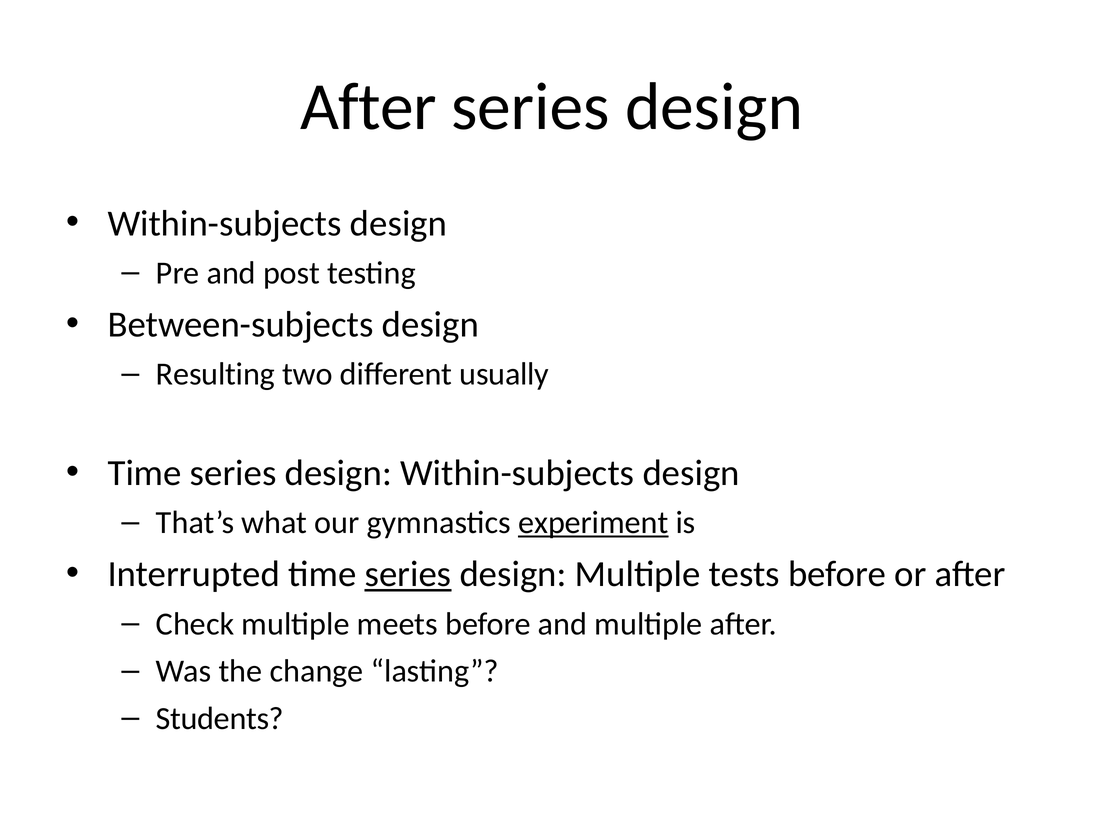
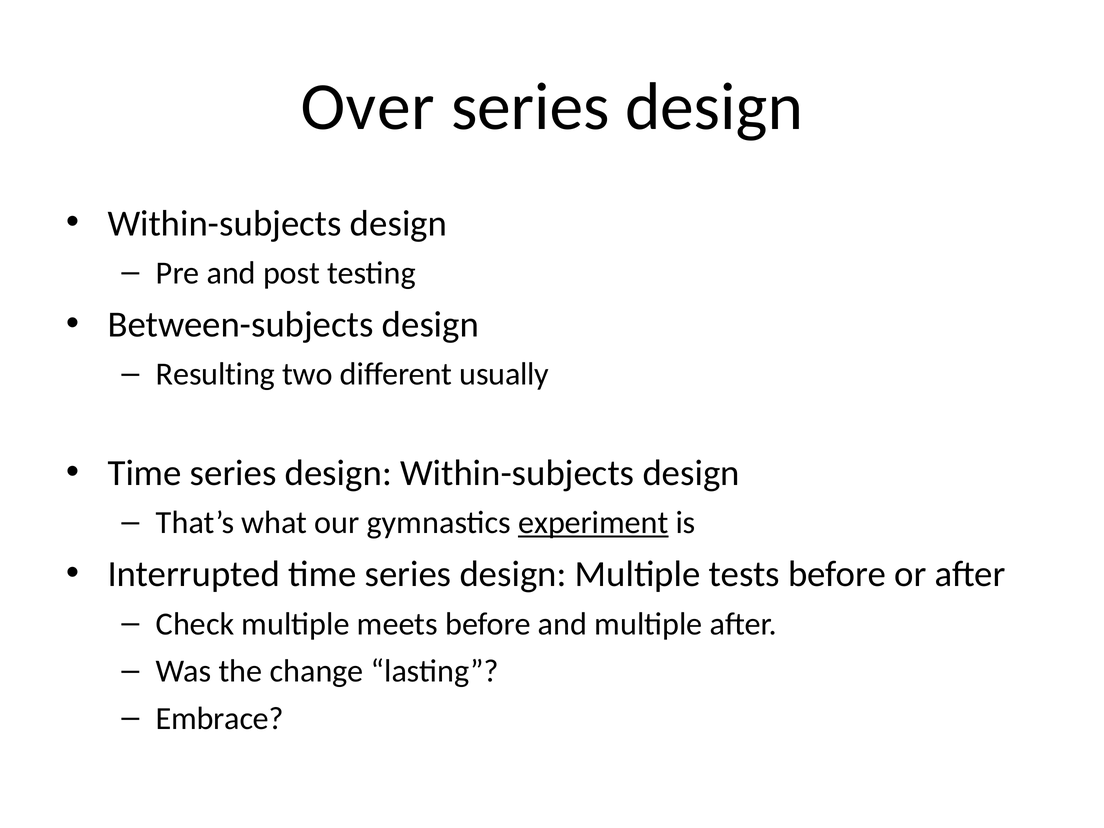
After: After -> Over (368, 107)
series underline: present -> none (408, 574)
Students: Students -> Embrace (220, 718)
